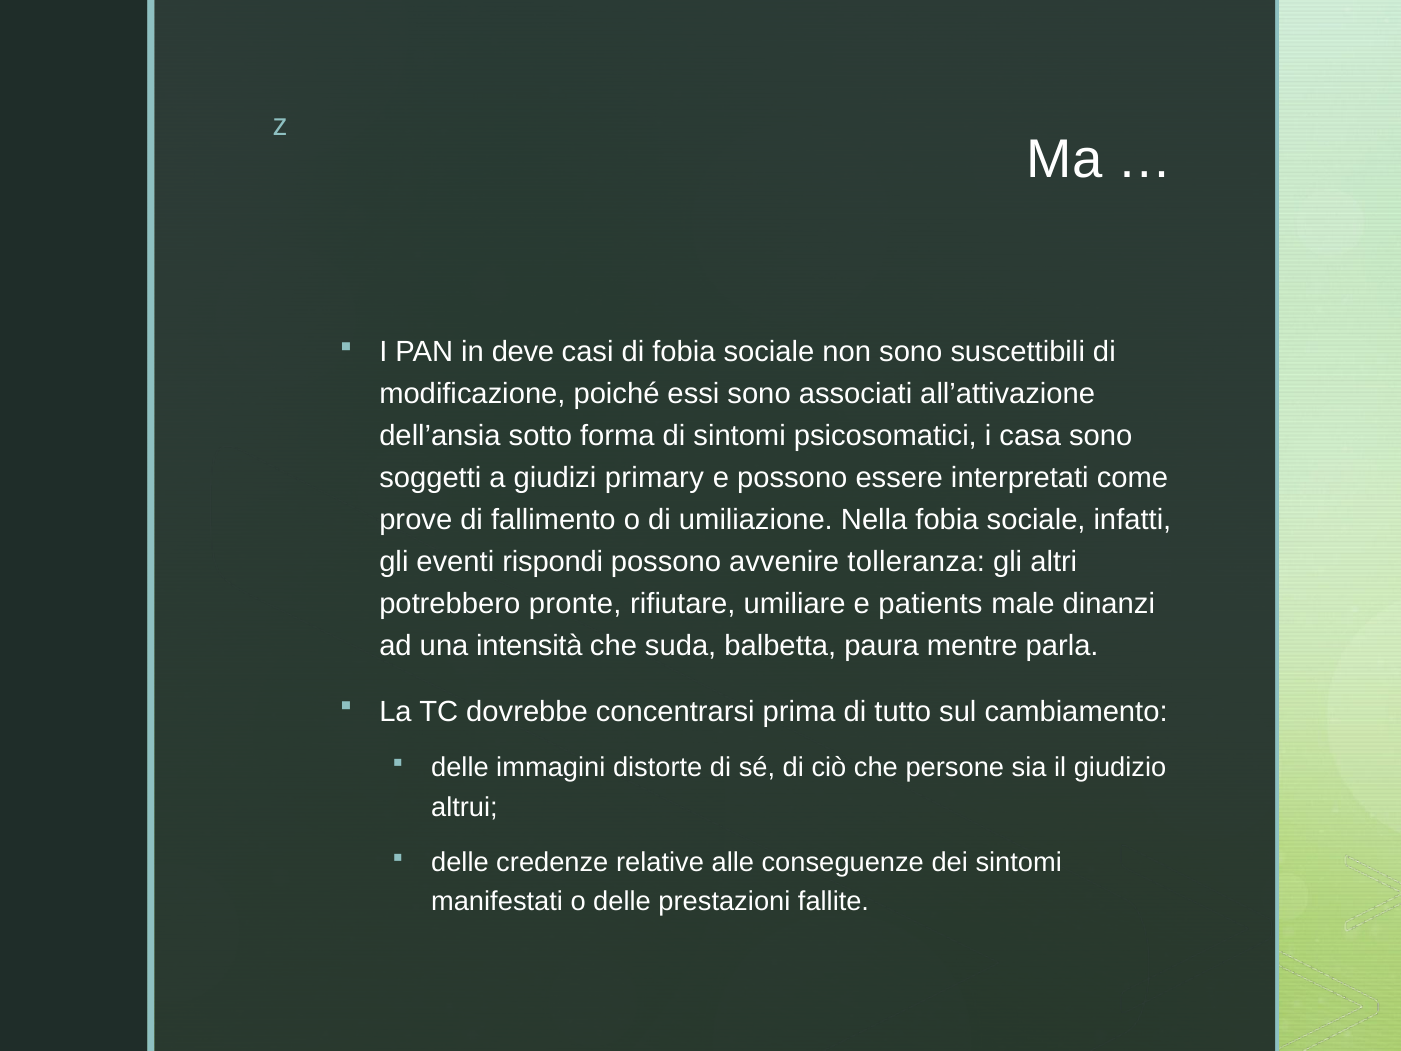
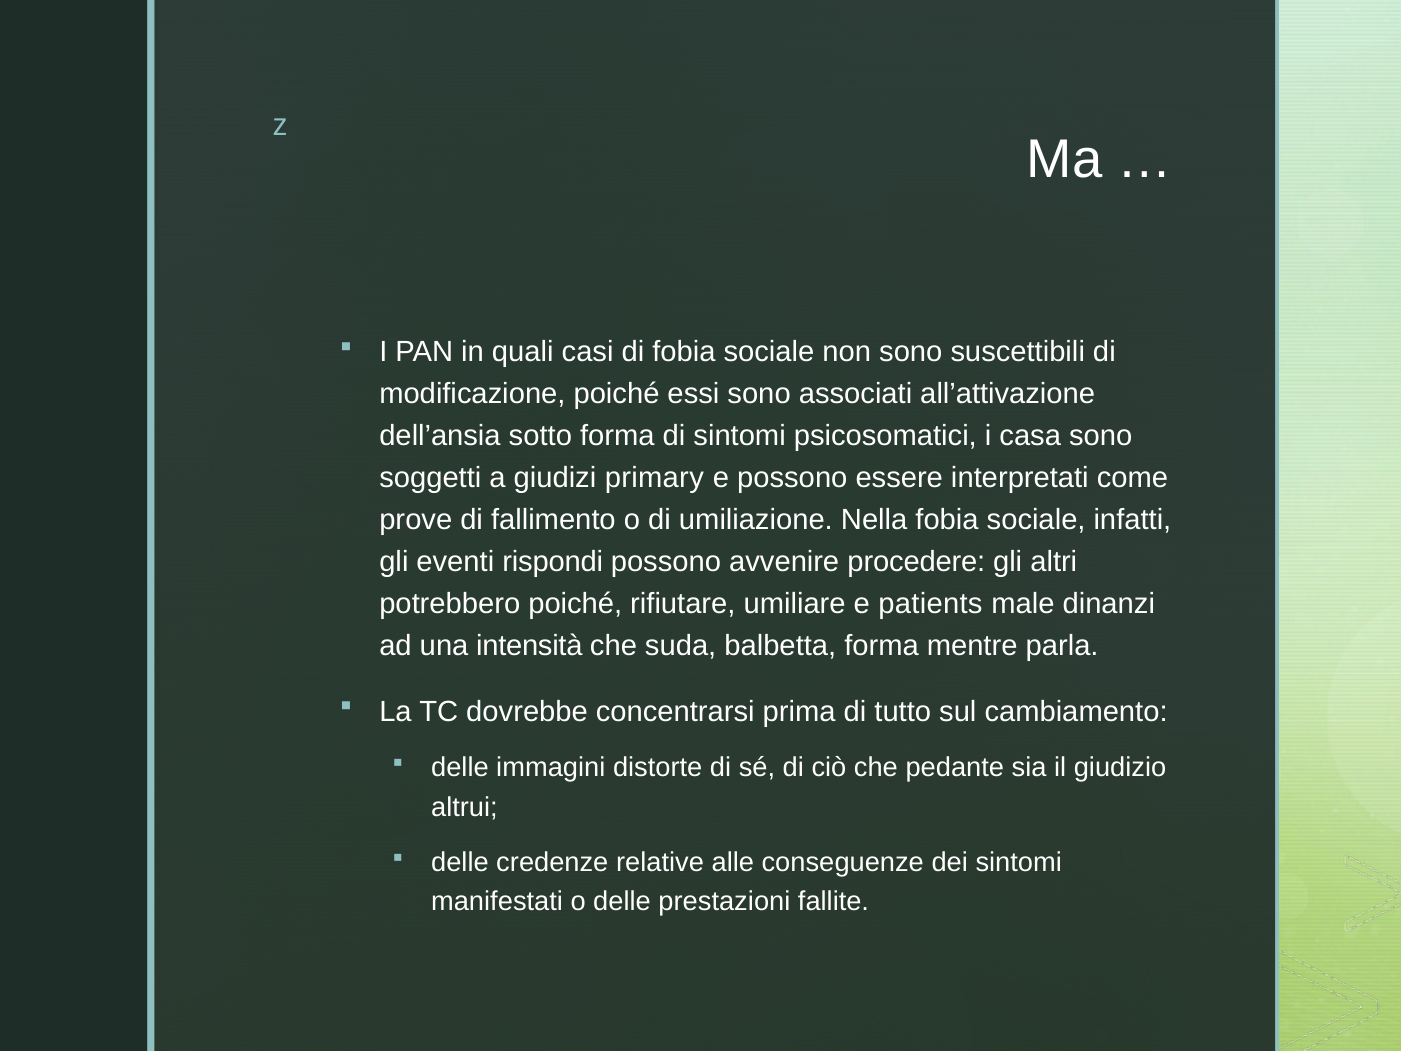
deve: deve -> quali (523, 352)
tolleranza: tolleranza -> procedere (916, 562)
potrebbero pronte: pronte -> poiché (575, 604)
balbetta paura: paura -> forma (882, 646)
persone: persone -> pedante (955, 768)
